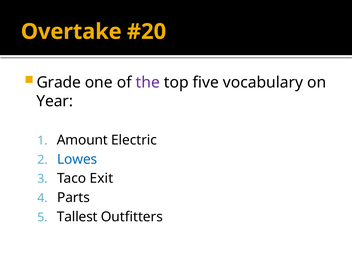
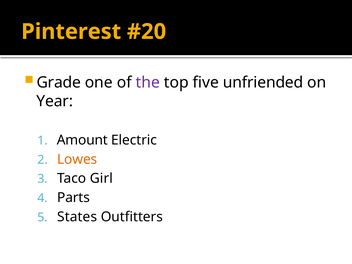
Overtake: Overtake -> Pinterest (71, 32)
vocabulary: vocabulary -> unfriended (263, 82)
Lowes colour: blue -> orange (77, 159)
Exit: Exit -> Girl (101, 178)
Tallest: Tallest -> States (77, 217)
